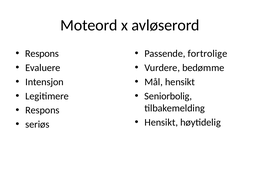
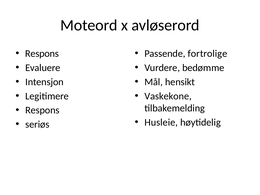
Seniorbolig: Seniorbolig -> Vaskekone (168, 96)
Hensikt: Hensikt -> Husleie (161, 122)
